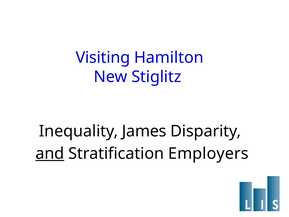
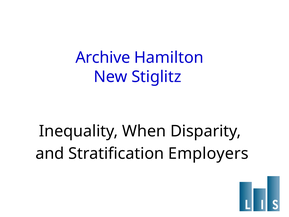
Visiting: Visiting -> Archive (103, 57)
James: James -> When (144, 131)
and underline: present -> none (50, 153)
